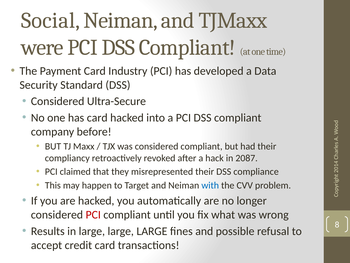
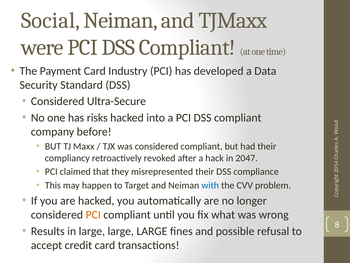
has card: card -> risks (97, 117)
2087: 2087 -> 2047 (247, 158)
PCI colour: red -> orange (93, 214)
